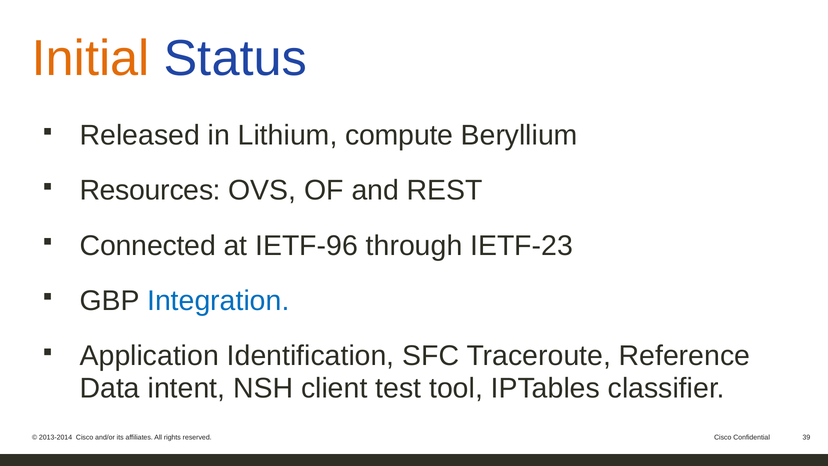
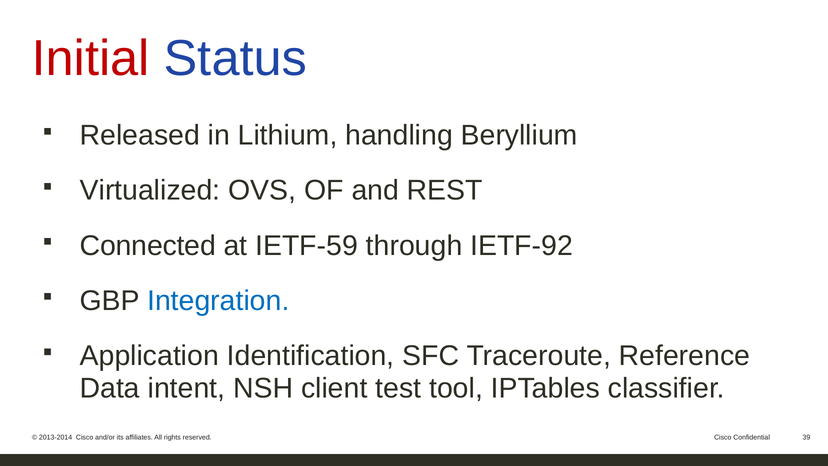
Initial colour: orange -> red (91, 59)
compute: compute -> handling (399, 135)
Resources: Resources -> Virtualized (150, 190)
IETF-96: IETF-96 -> IETF-59 (307, 246)
IETF-23: IETF-23 -> IETF-92 (522, 246)
